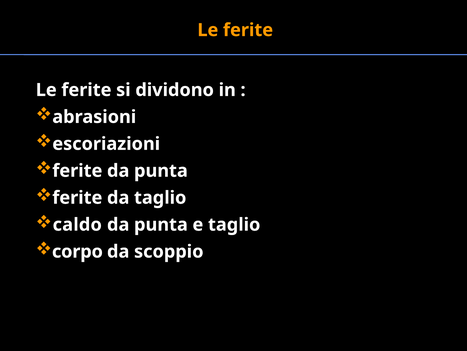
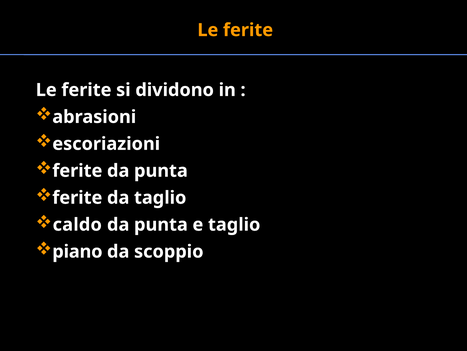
corpo: corpo -> piano (77, 251)
